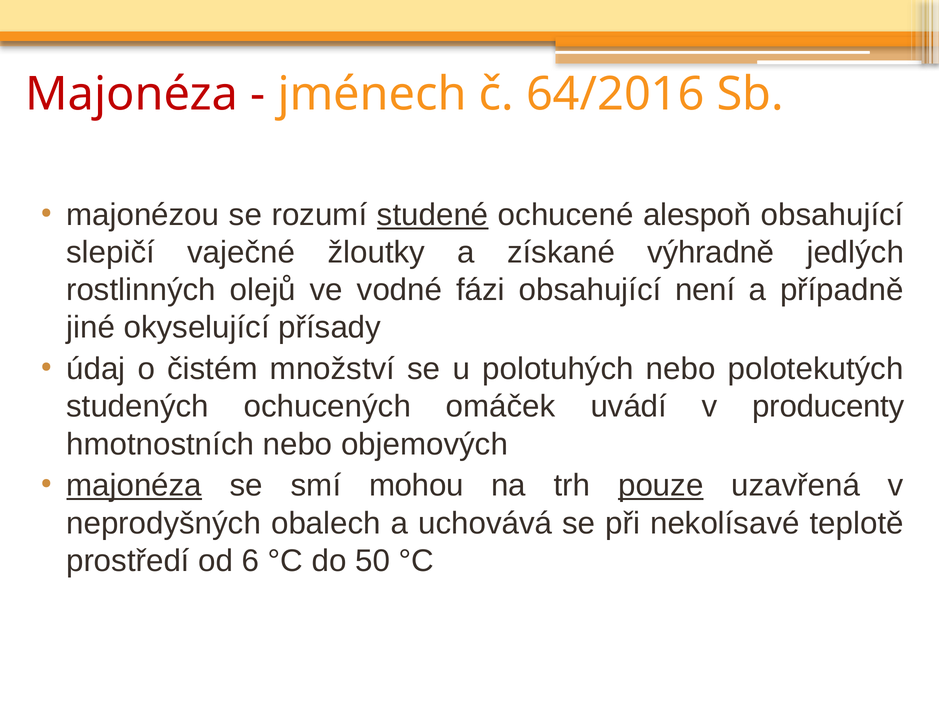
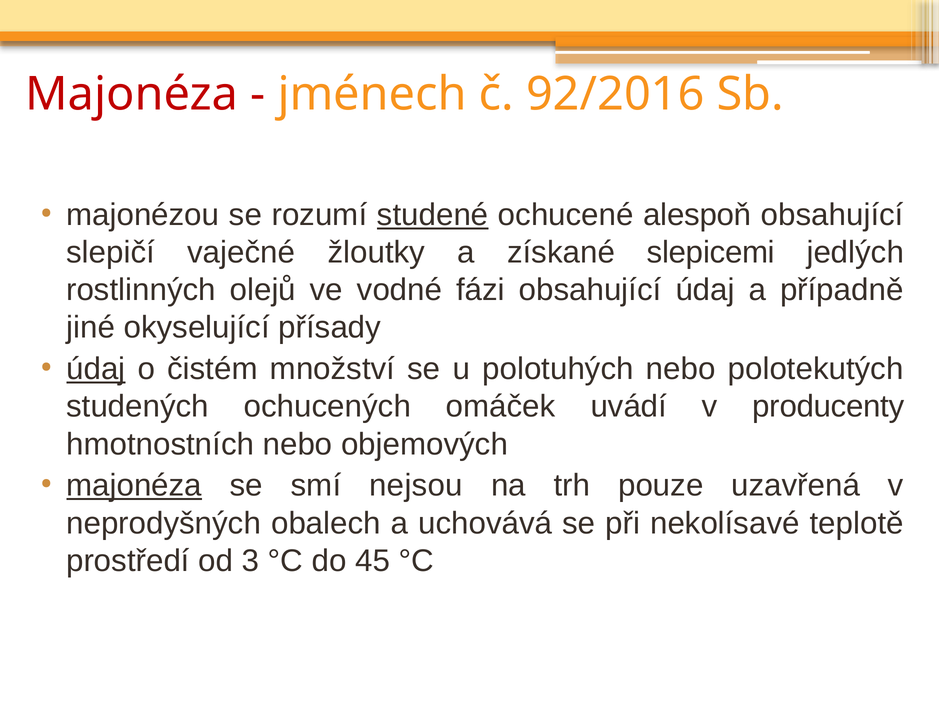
64/2016: 64/2016 -> 92/2016 (615, 94)
výhradně: výhradně -> slepicemi (711, 253)
obsahující není: není -> údaj (705, 290)
údaj underline: none -> present (96, 369)
mohou: mohou -> nejsou (416, 486)
pouze underline: present -> none (661, 486)
6: 6 -> 3 (250, 561)
50: 50 -> 45 (373, 561)
